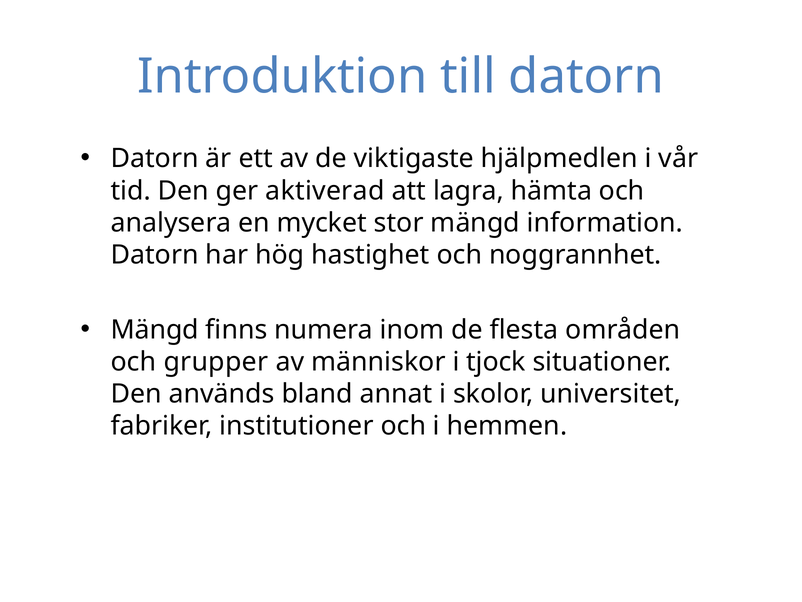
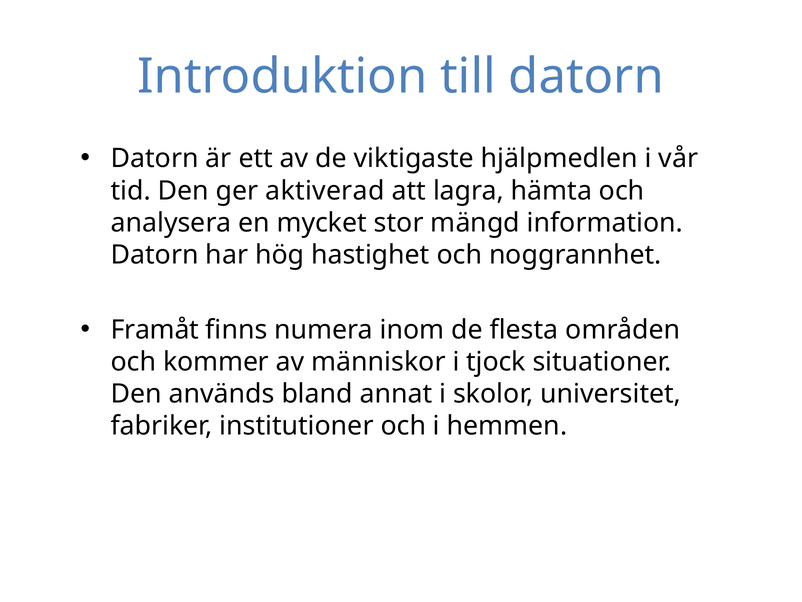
Mängd: Mängd -> Framåt (155, 330)
grupper: grupper -> kommer (216, 362)
